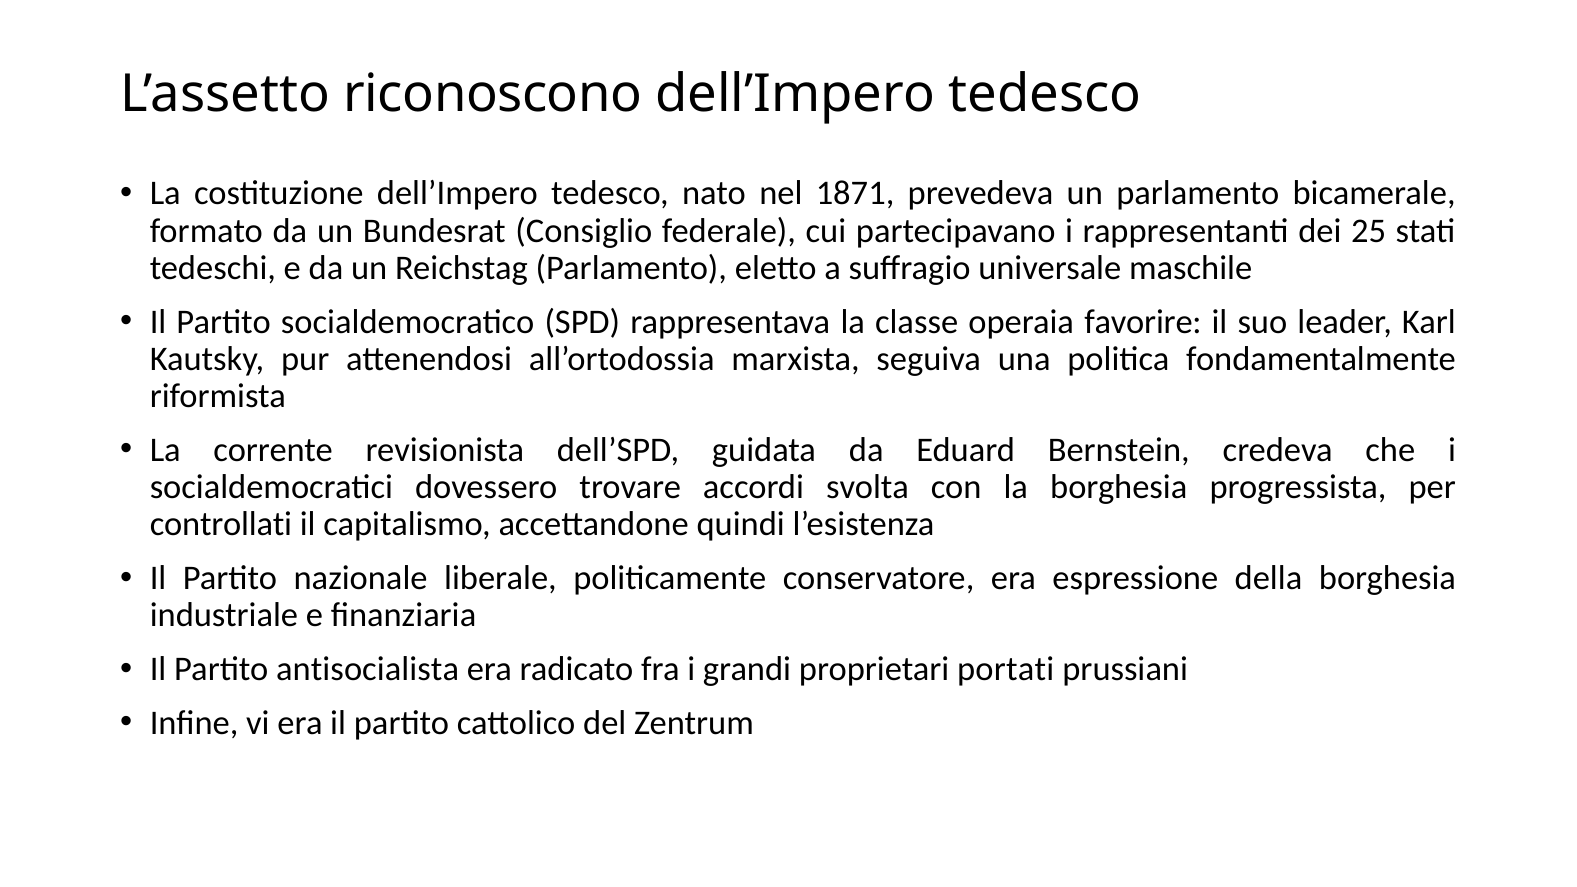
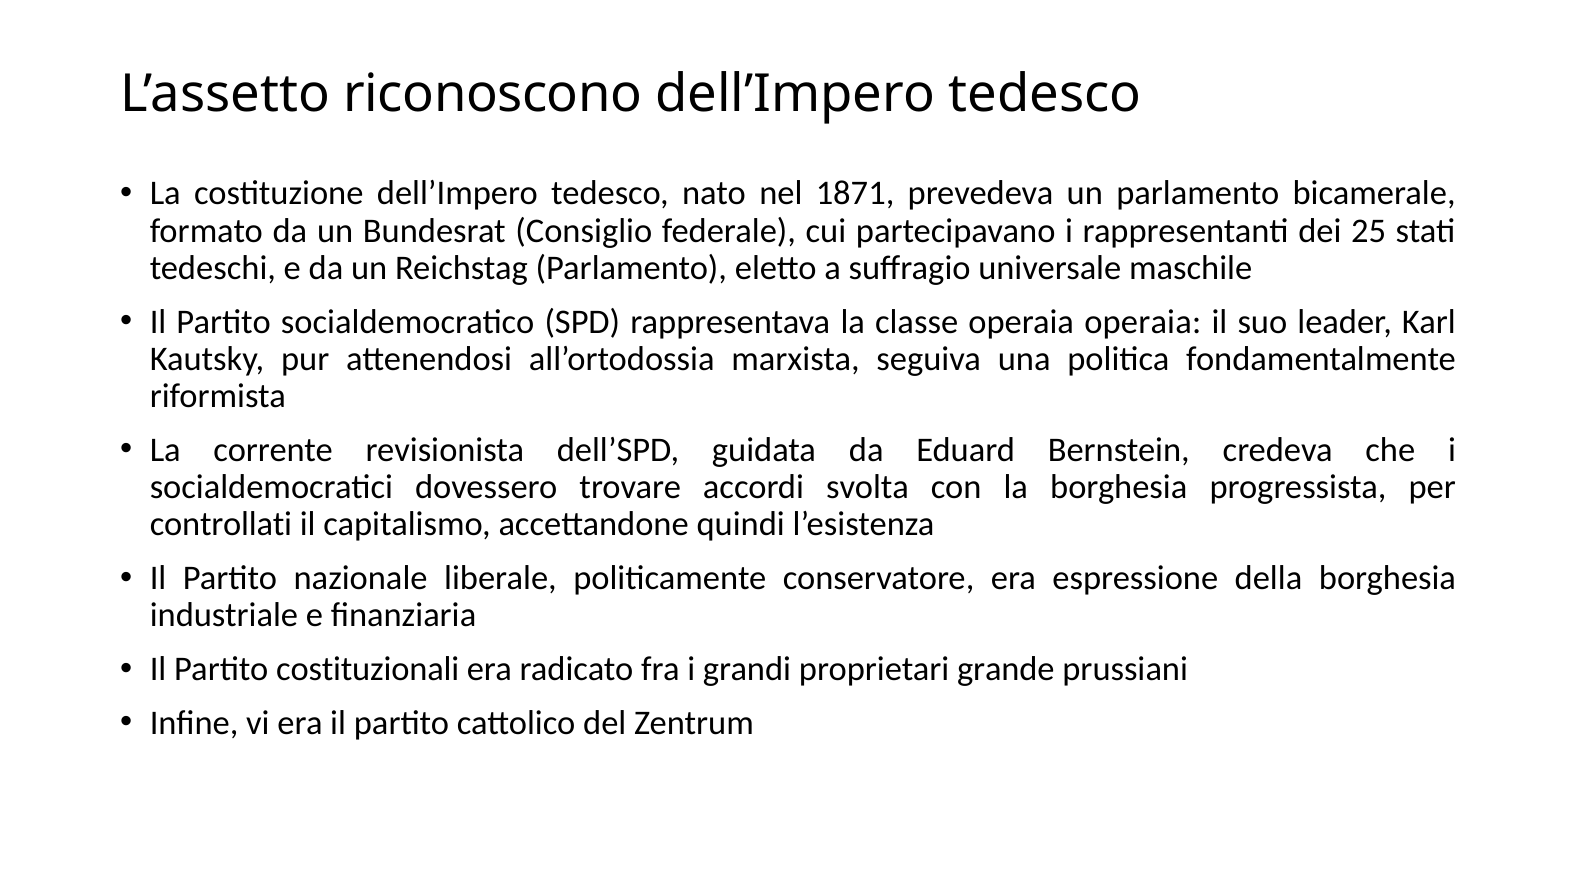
operaia favorire: favorire -> operaia (1143, 322)
antisocialista: antisocialista -> costituzionali (368, 669)
portati: portati -> grande (1006, 669)
